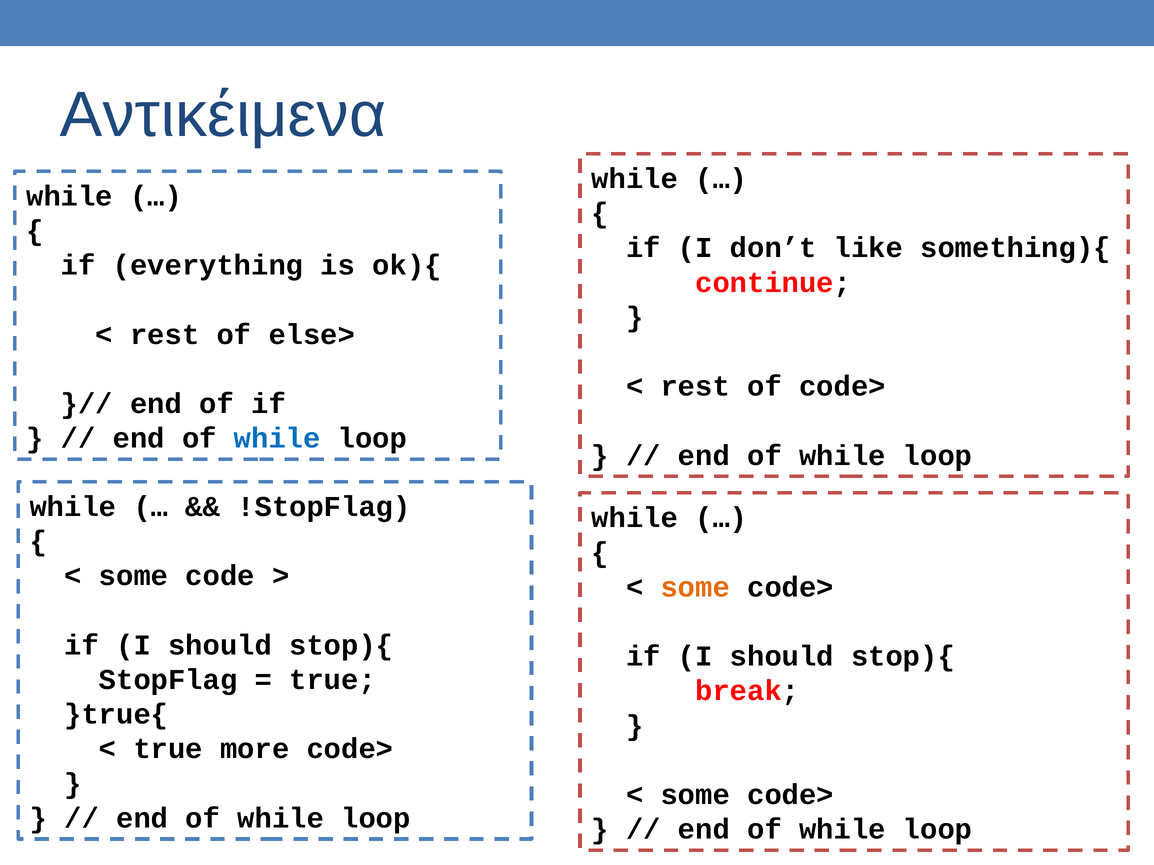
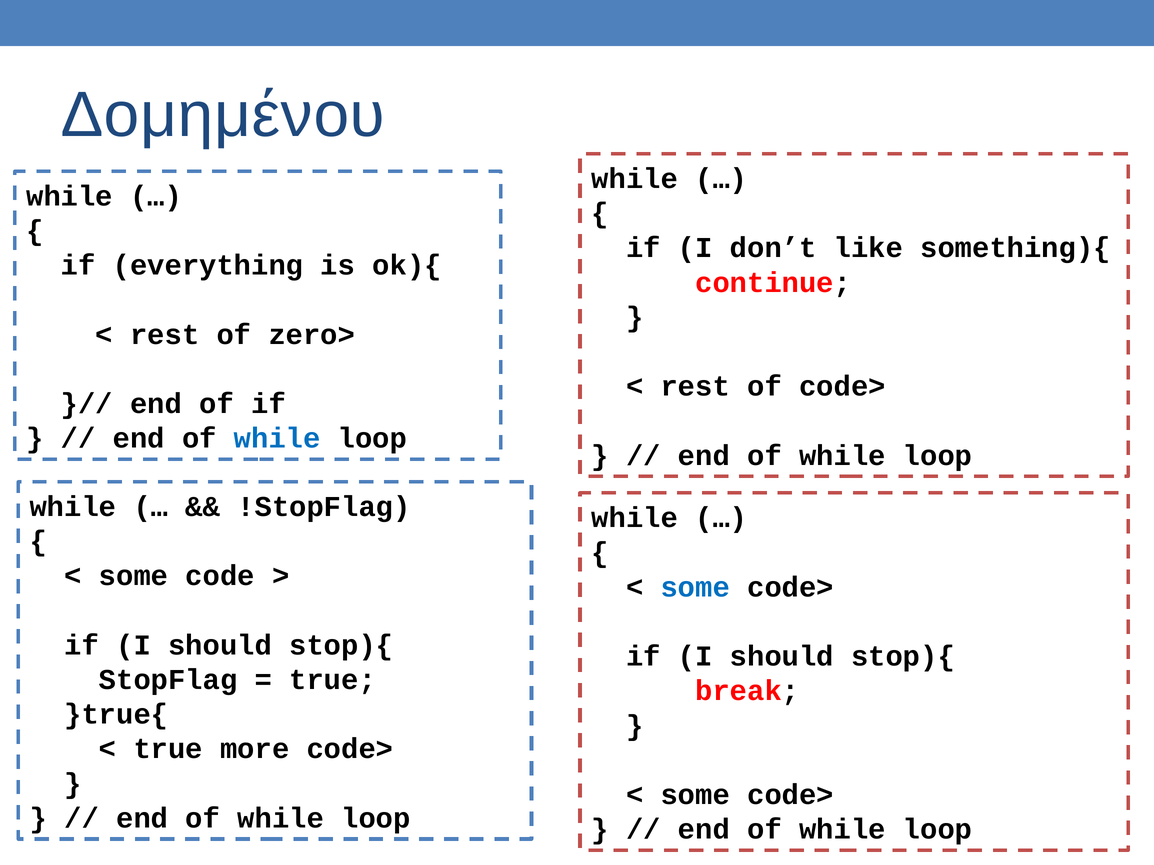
Αντικέιμενα: Αντικέιμενα -> Δομημένου (223, 115)
else>: else> -> zero> (312, 335)
some colour: orange -> blue (695, 587)
